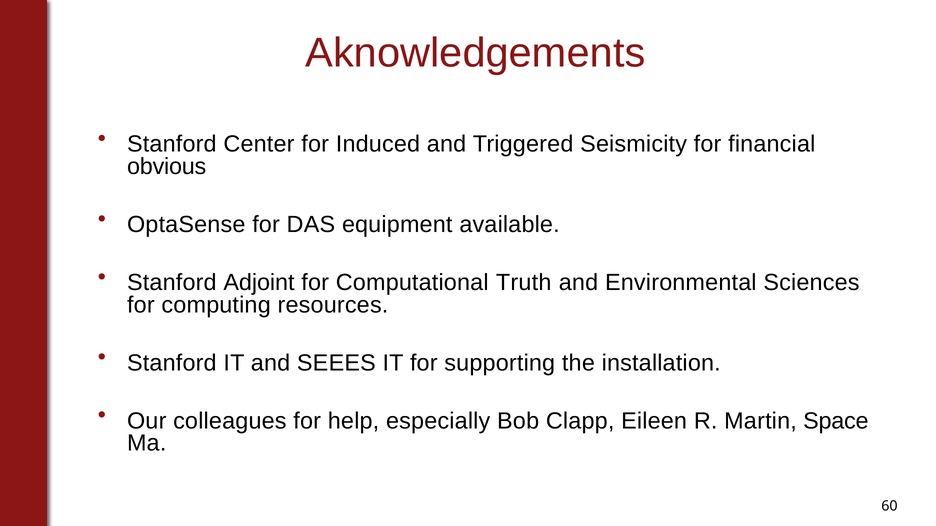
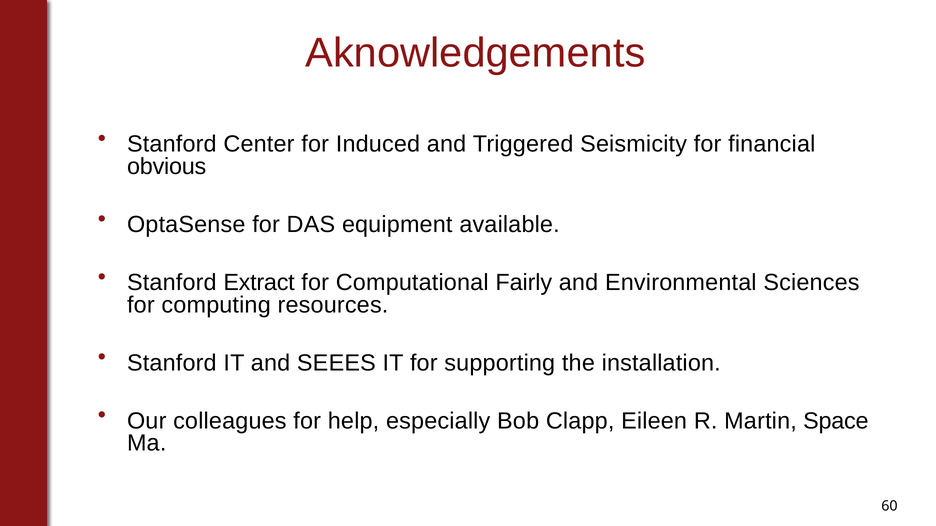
Adjoint: Adjoint -> Extract (259, 283)
Truth: Truth -> Fairly (524, 283)
